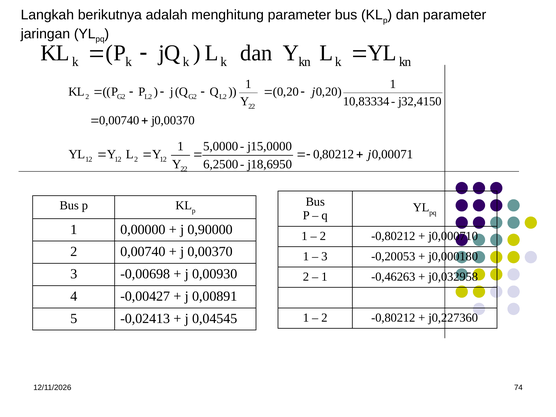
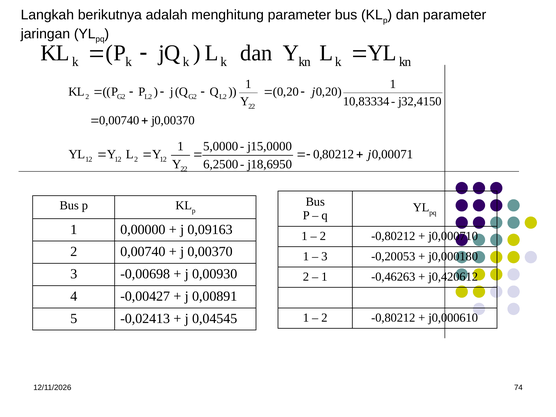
0,90000: 0,90000 -> 0,09163 (210, 229)
j0,032958: j0,032958 -> j0,420612 (453, 277)
j0,227360: j0,227360 -> j0,000610 (453, 318)
